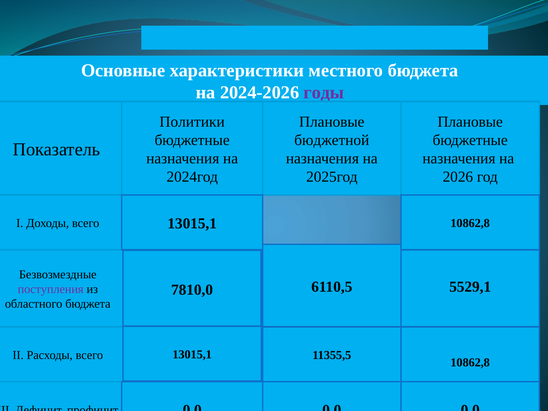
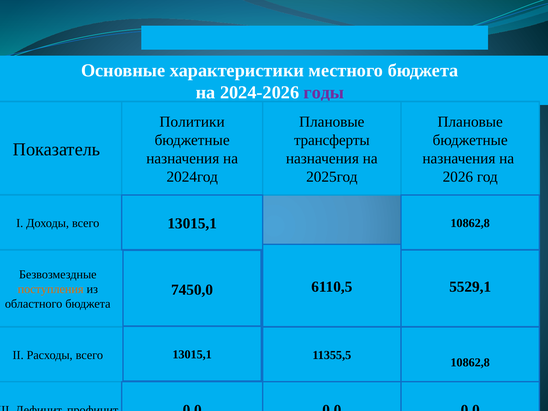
бюджетной: бюджетной -> трансферты (332, 140)
7810,0: 7810,0 -> 7450,0 (192, 290)
поступления colour: purple -> orange (51, 289)
